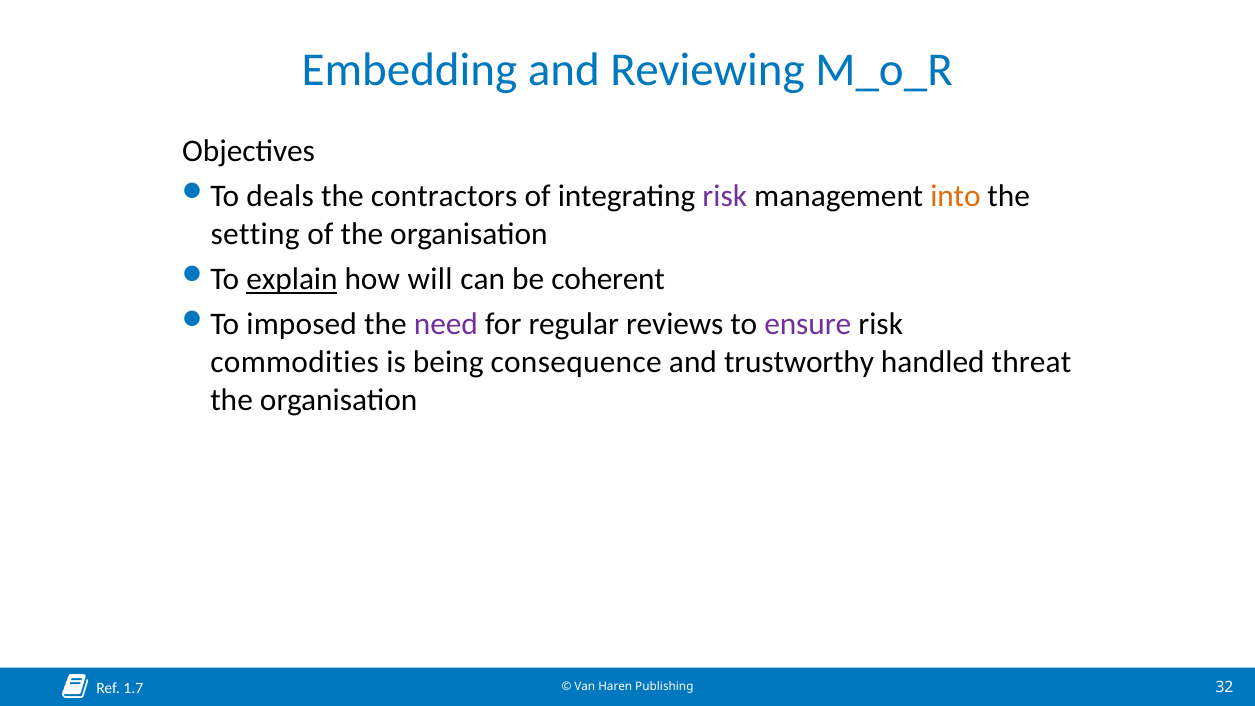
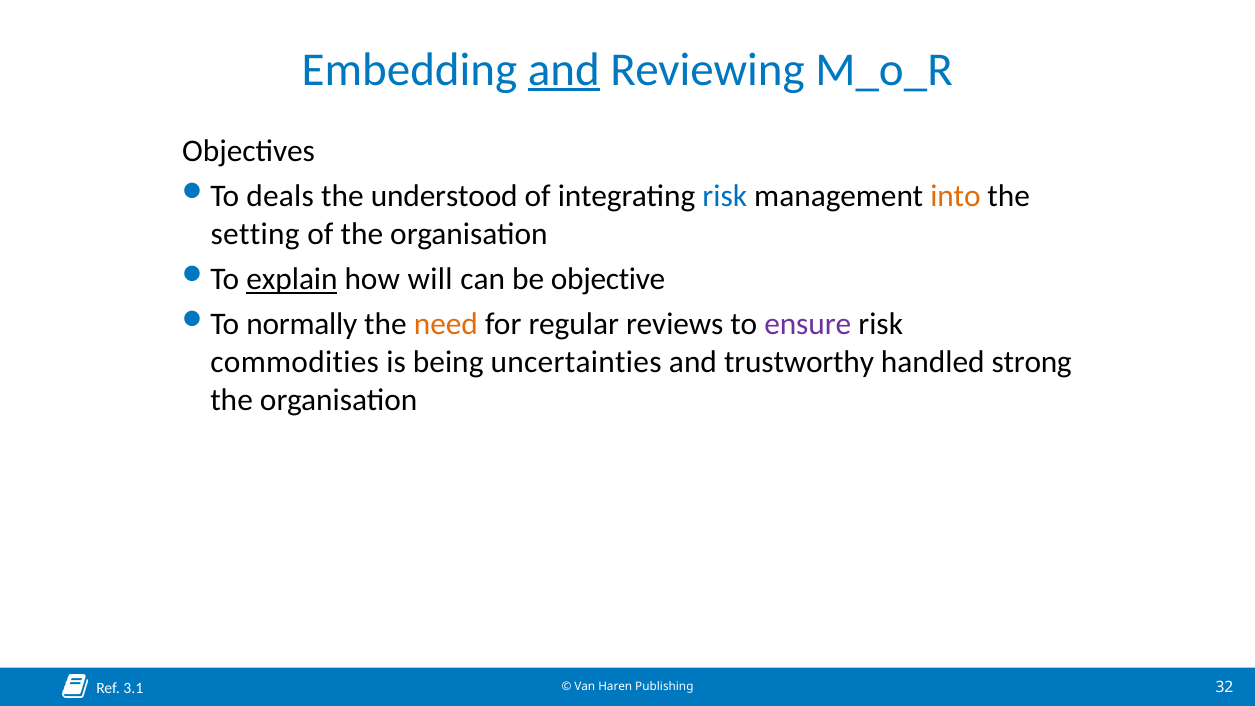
and underline: none -> present (564, 70)
contractors: contractors -> understood (444, 196)
risk colour: purple -> blue (725, 196)
coherent: coherent -> objective (608, 279)
imposed: imposed -> normally (302, 324)
need colour: purple -> orange (446, 324)
consequence: consequence -> uncertainties (576, 362)
threat: threat -> strong (1032, 362)
1.7: 1.7 -> 3.1 (133, 688)
